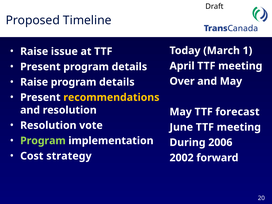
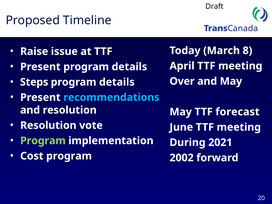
1: 1 -> 8 (247, 51)
Raise: Raise -> Steps (34, 82)
recommendations colour: yellow -> light blue (111, 97)
2006: 2006 -> 2021 (220, 142)
Cost strategy: strategy -> program (69, 156)
